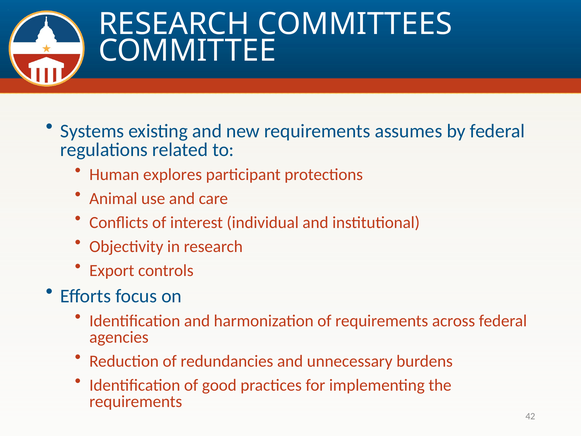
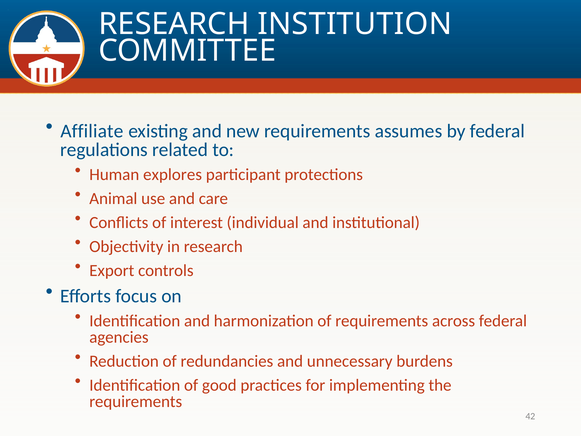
COMMITTEES: COMMITTEES -> INSTITUTION (355, 24)
Systems: Systems -> Affiliate (92, 131)
